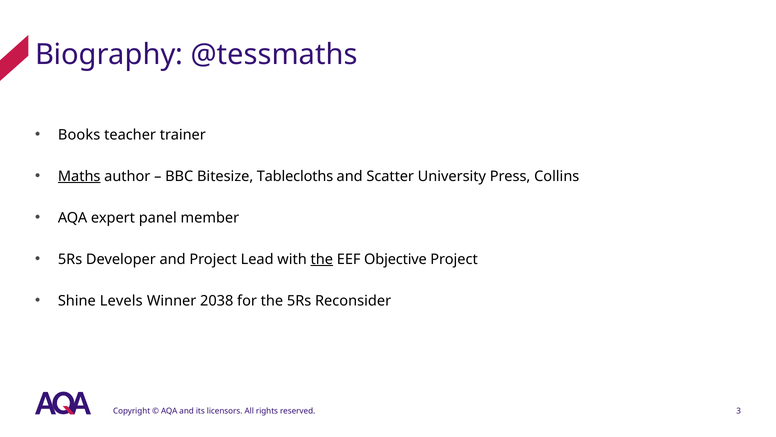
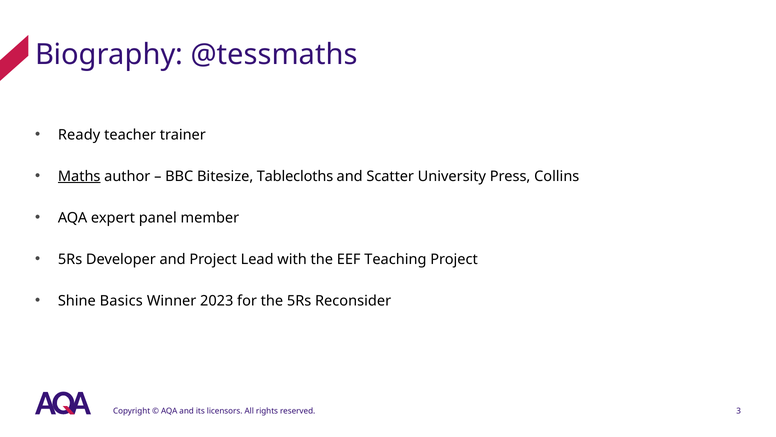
Books: Books -> Ready (79, 135)
the underline: present -> none (322, 259)
Objective: Objective -> Teaching (395, 259)
Levels: Levels -> Basics (121, 300)
2038: 2038 -> 2023 (217, 300)
